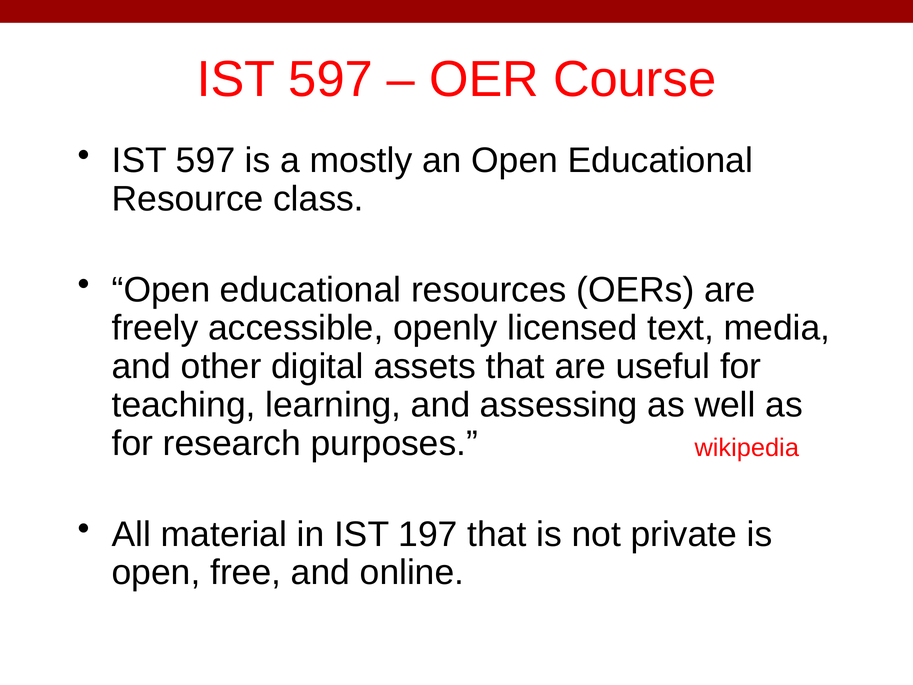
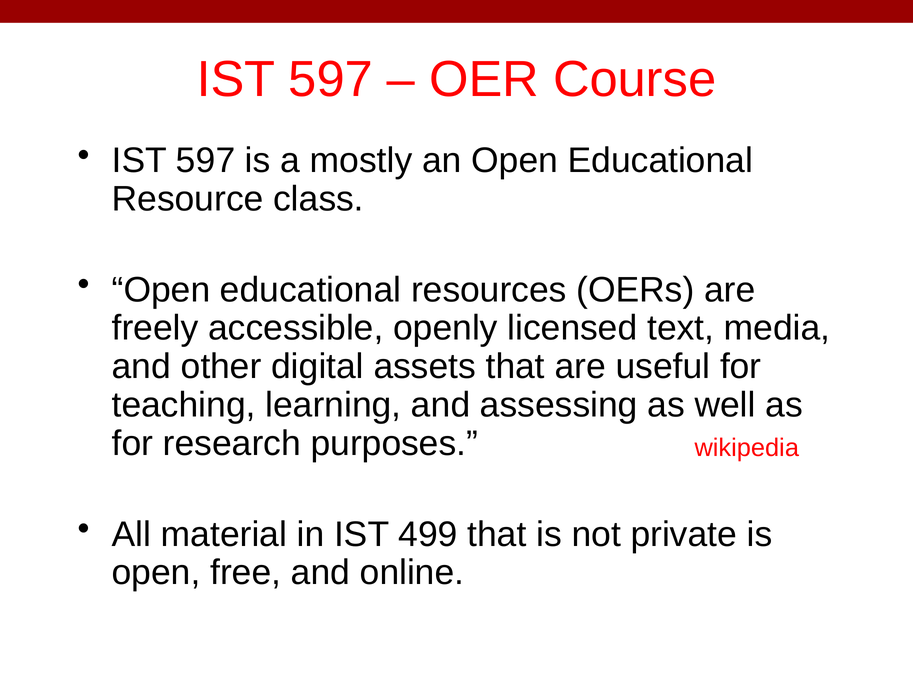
197: 197 -> 499 (428, 534)
